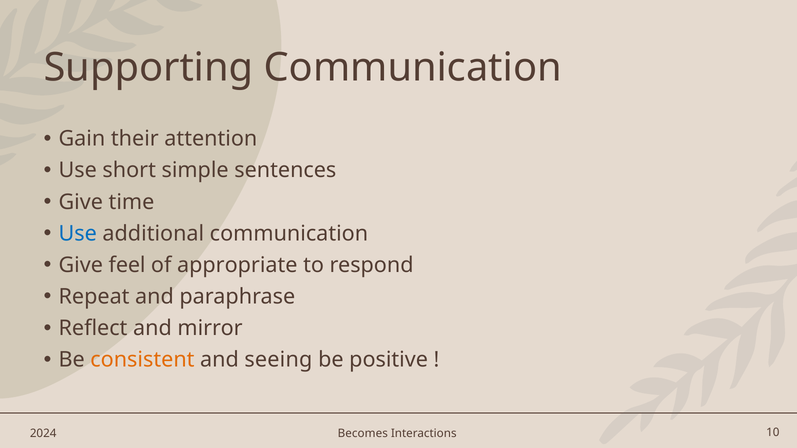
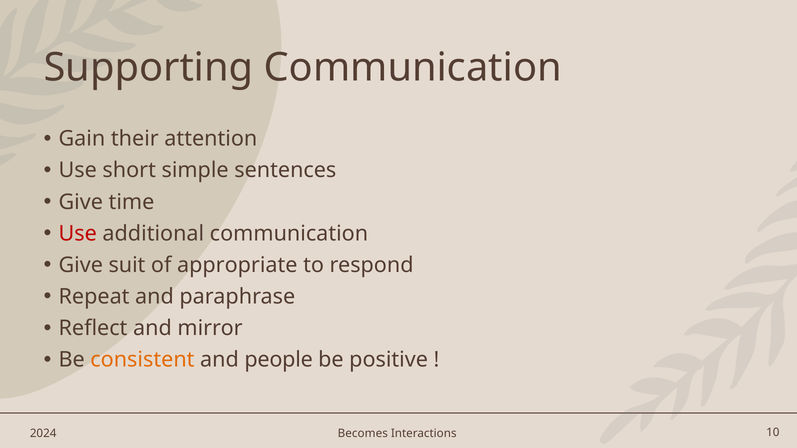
Use colour: blue -> red (78, 234)
feel: feel -> suit (127, 265)
seeing: seeing -> people (279, 360)
